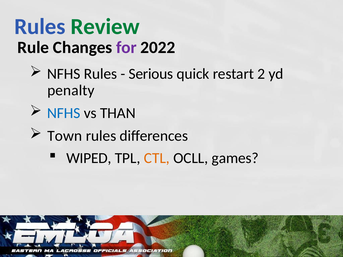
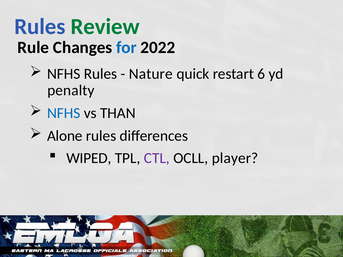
for colour: purple -> blue (126, 48)
Serious: Serious -> Nature (151, 74)
2: 2 -> 6 (261, 74)
Town: Town -> Alone (65, 136)
CTL colour: orange -> purple (157, 158)
games: games -> player (235, 158)
